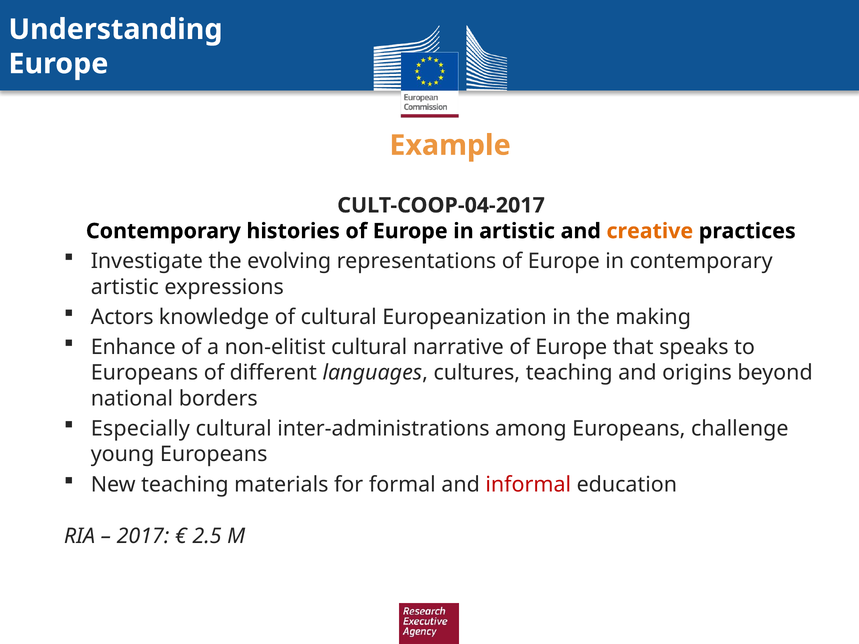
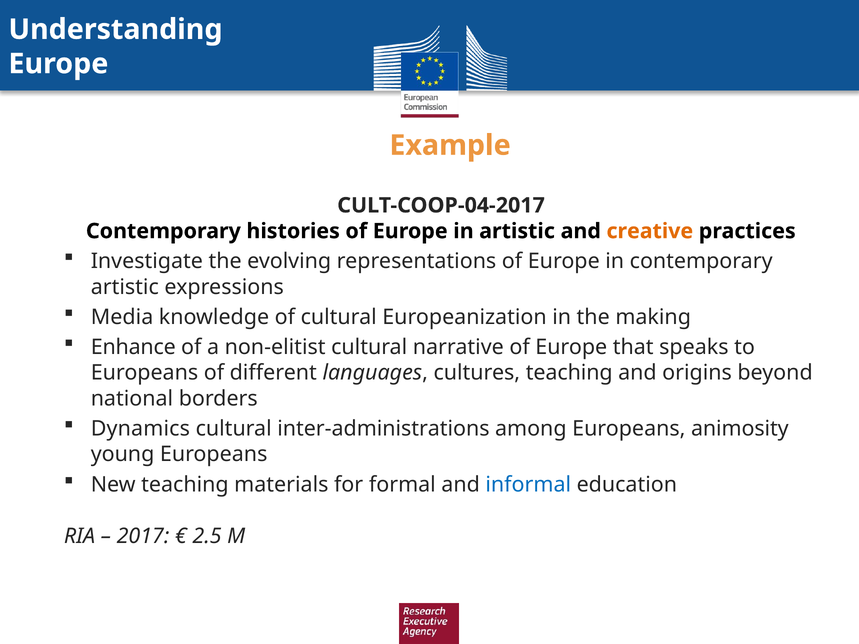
Actors: Actors -> Media (122, 317)
Especially: Especially -> Dynamics (140, 429)
challenge: challenge -> animosity (740, 429)
informal colour: red -> blue (528, 485)
